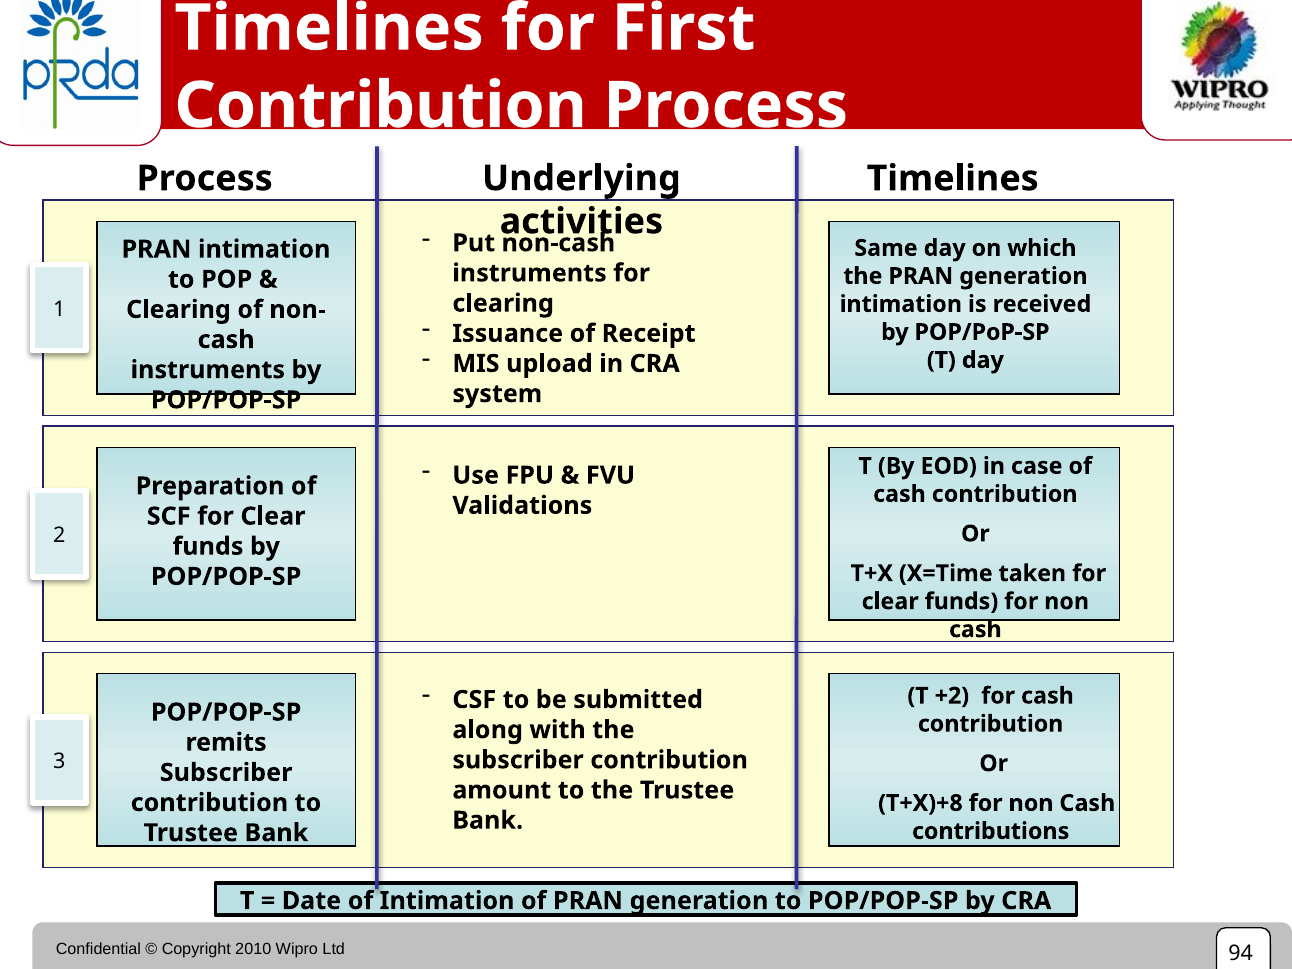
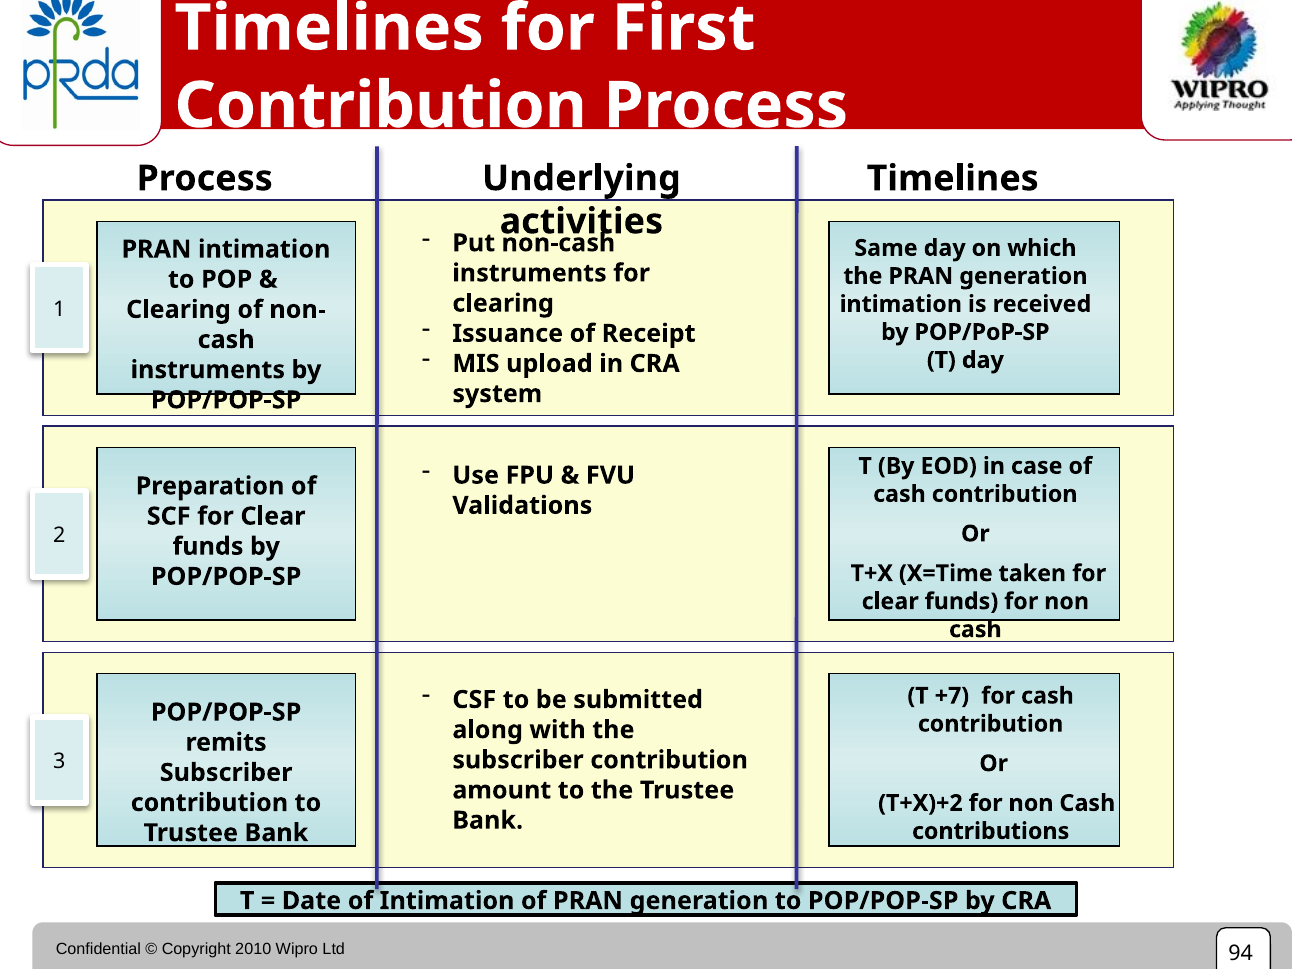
+2: +2 -> +7 (952, 696)
T+X)+8: T+X)+8 -> T+X)+2 (920, 803)
